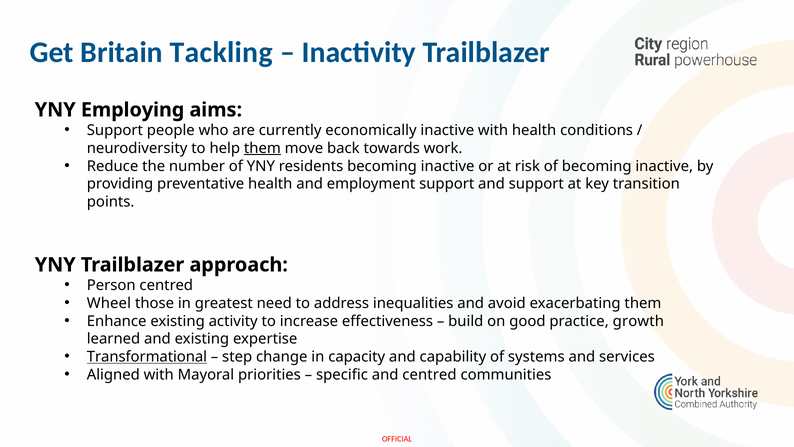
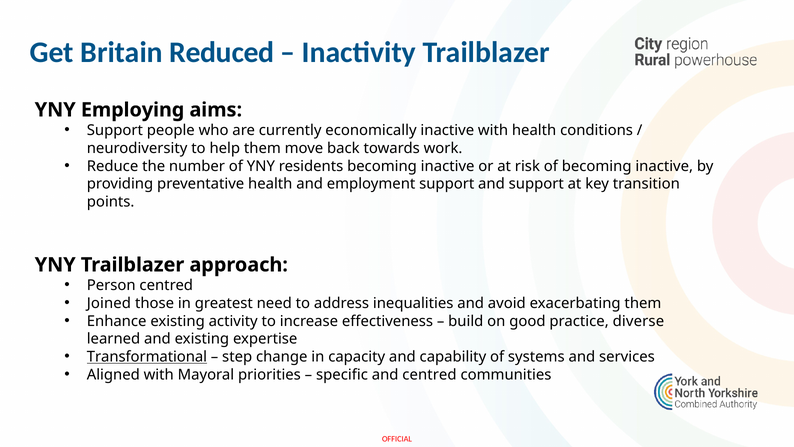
Tackling: Tackling -> Reduced (222, 52)
them underline: present -> none (262, 148)
Wheel: Wheel -> Joined (109, 303)
growth: growth -> diverse (638, 321)
